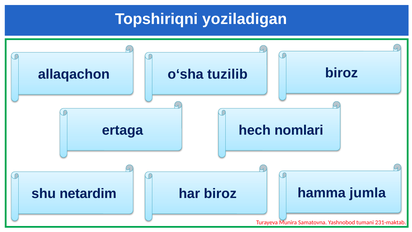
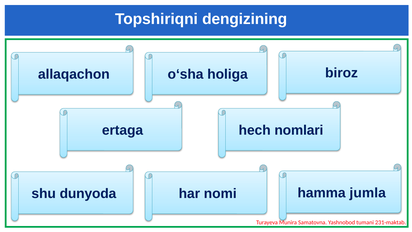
yoziladigan: yoziladigan -> dengizining (245, 19)
tuzilib: tuzilib -> holiga (228, 74)
netardim: netardim -> dunyoda (88, 193)
har biroz: biroz -> nomi (220, 193)
